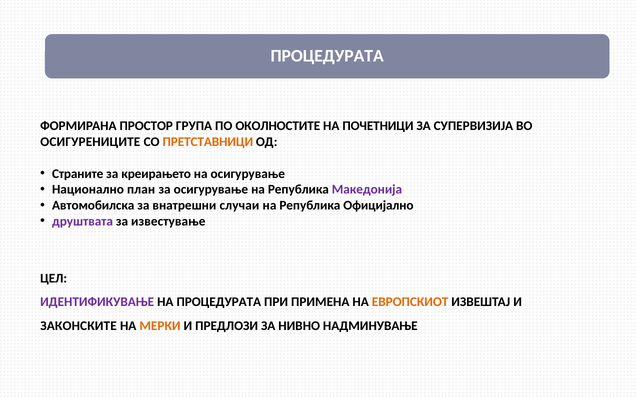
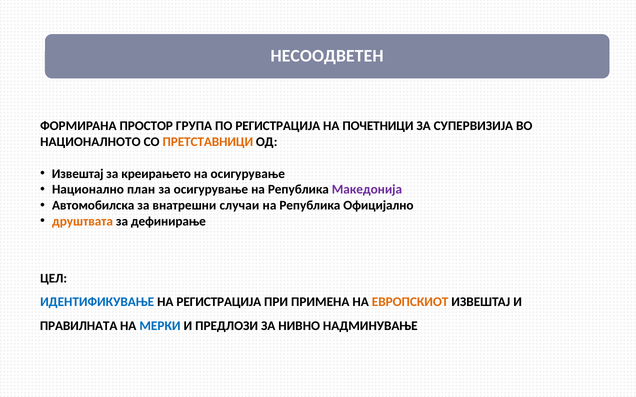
ПРОЦЕДУРАТА: ПРОЦЕДУРАТА -> НЕСООДВЕТЕН (327, 56)
ПО ОКОЛНОСТИТЕ: ОКОЛНОСТИТЕ -> РЕГИСТРАЦИЈА (278, 126)
ОСИГУРЕНИЦИТЕ: ОСИГУРЕНИЦИТЕ -> НАЦИОНАЛНОТО (90, 142)
Страните: Страните -> Извештај (78, 174)
друштвата colour: purple -> orange (83, 222)
известување: известување -> дефинирање (168, 222)
ИДЕНТИФИКУВАЊЕ colour: purple -> blue (97, 302)
НА ПРОЦЕДУРАТА: ПРОЦЕДУРАТА -> РЕГИСТРАЦИЈА (219, 302)
ЗАКОНСКИТЕ: ЗАКОНСКИТЕ -> ПРАВИЛНАТА (79, 326)
МЕРКИ colour: orange -> blue (160, 326)
